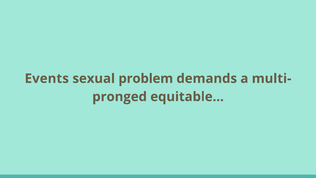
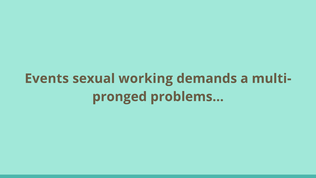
problem: problem -> working (146, 78)
equitable: equitable -> problems (187, 97)
